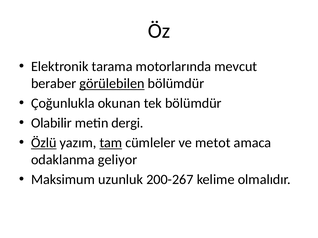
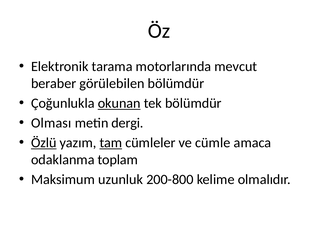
görülebilen underline: present -> none (112, 84)
okunan underline: none -> present (119, 103)
Olabilir: Olabilir -> Olması (51, 123)
metot: metot -> cümle (213, 143)
geliyor: geliyor -> toplam (118, 160)
200-267: 200-267 -> 200-800 (170, 180)
